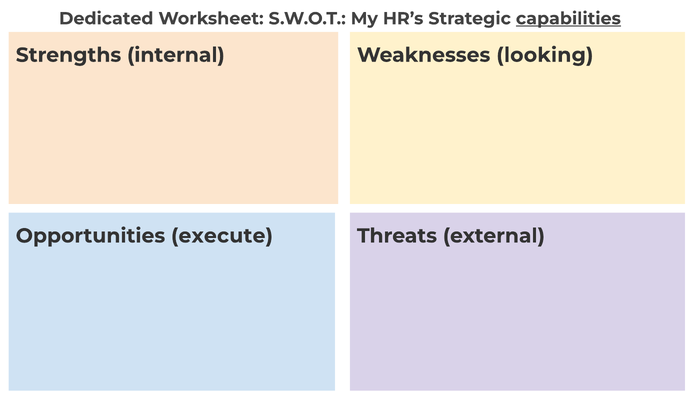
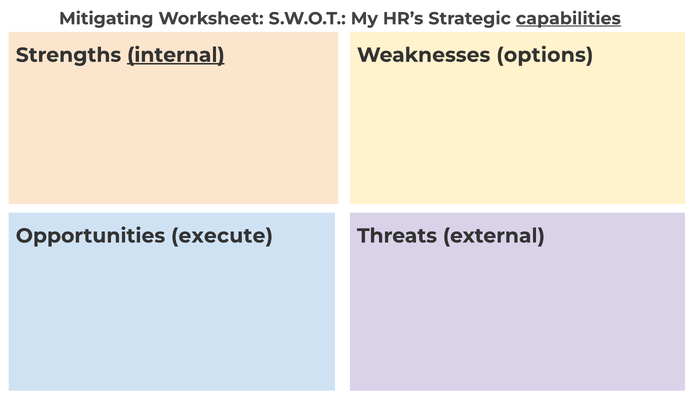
Dedicated: Dedicated -> Mitigating (106, 19)
internal underline: none -> present (176, 55)
looking: looking -> options (545, 55)
